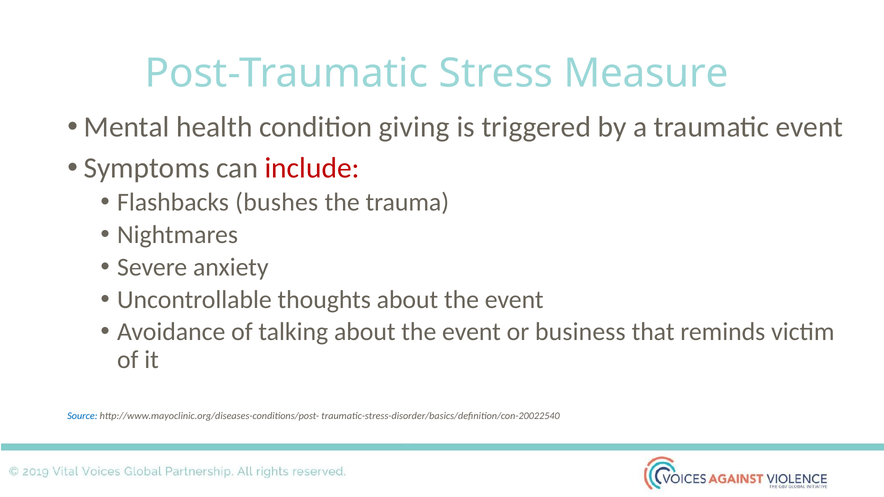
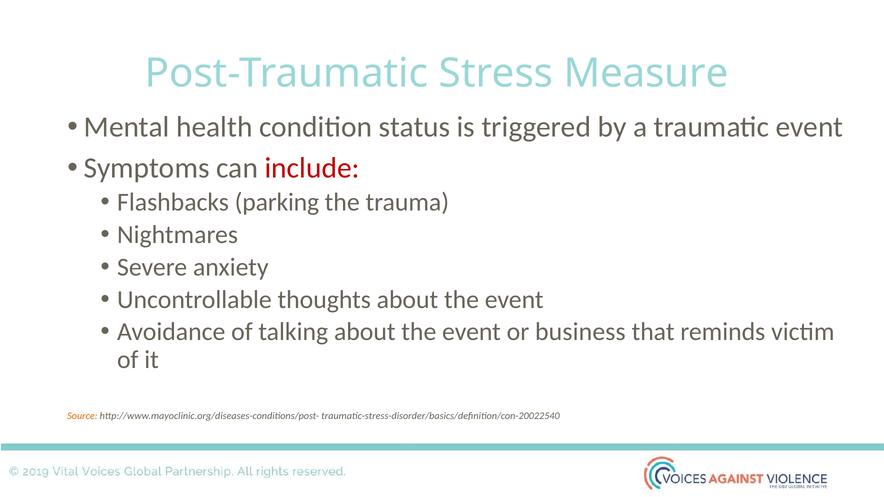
giving: giving -> status (414, 127)
bushes: bushes -> parking (277, 203)
Source colour: blue -> orange (82, 416)
